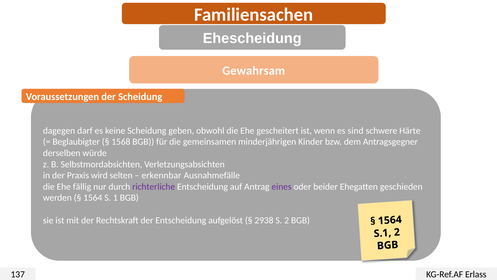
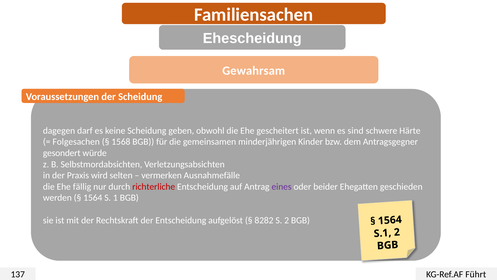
Beglaubigter: Beglaubigter -> Folgesachen (76, 142)
derselben: derselben -> gesondert (62, 153)
erkennbar: erkennbar -> vermerken (162, 175)
richterliche colour: purple -> red (154, 186)
2938: 2938 -> 8282 (264, 220)
Erlass: Erlass -> Führt (476, 274)
